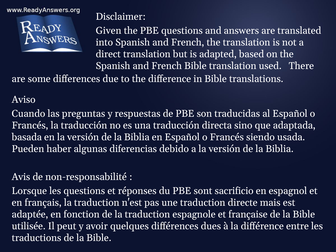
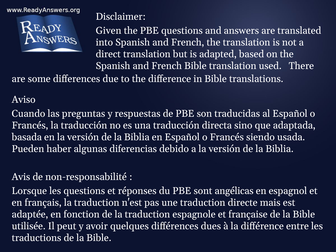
sacrificio: sacrificio -> angélicas (234, 191)
